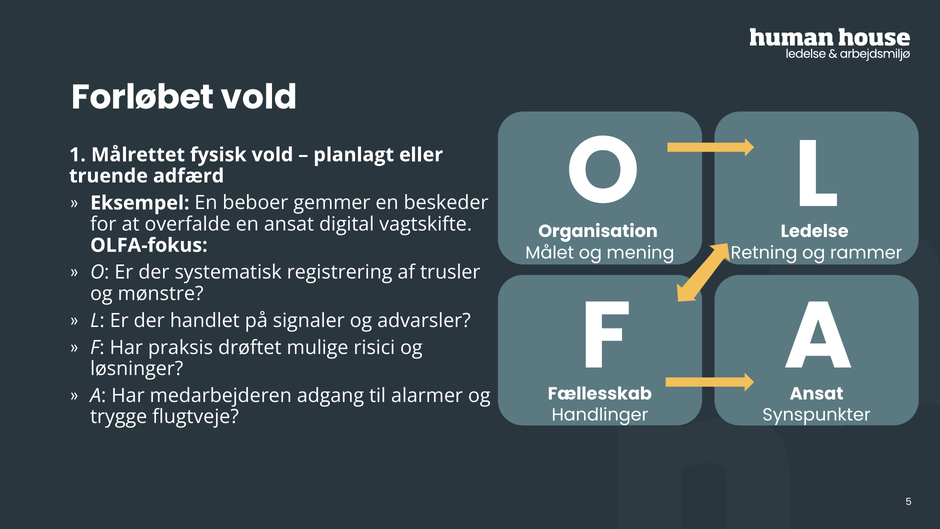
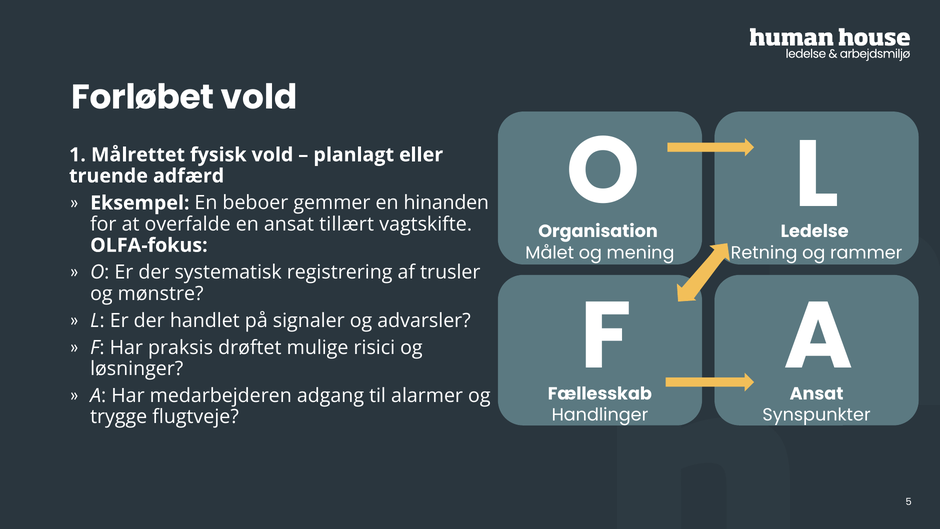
beskeder: beskeder -> hinanden (446, 203)
digital: digital -> tillært (347, 224)
